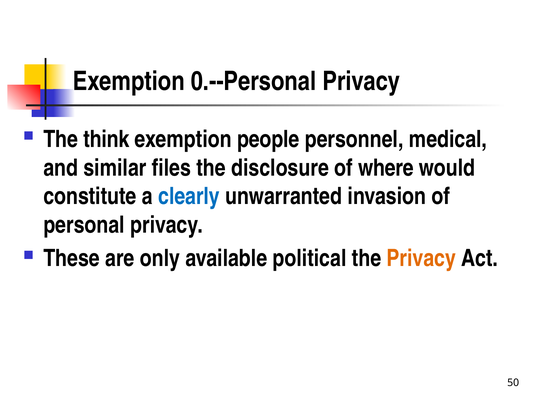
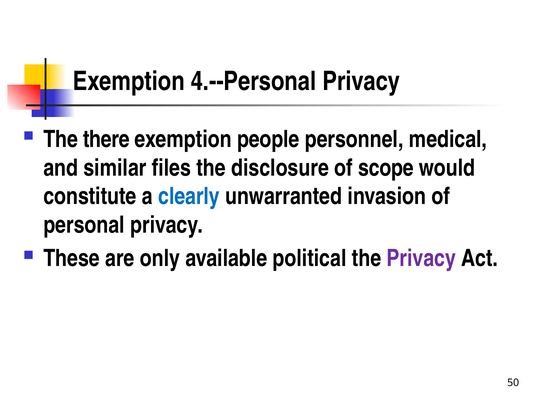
0.--Personal: 0.--Personal -> 4.--Personal (254, 81)
think: think -> there (106, 139)
where: where -> scope (386, 168)
Privacy colour: orange -> purple (421, 258)
